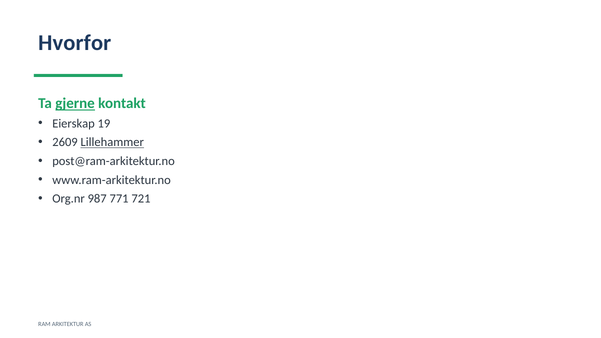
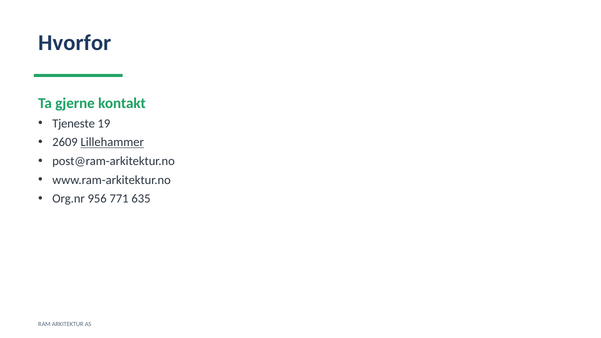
gjerne underline: present -> none (75, 103)
Eierskap: Eierskap -> Tjeneste (74, 124)
987: 987 -> 956 (97, 199)
721: 721 -> 635 (141, 199)
